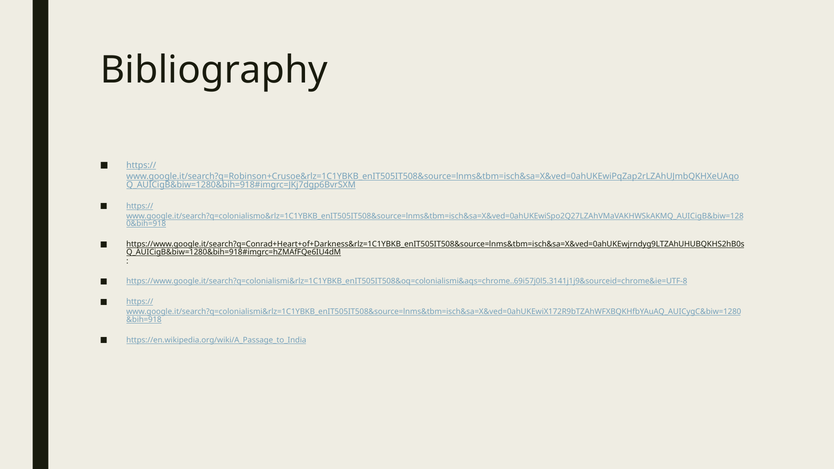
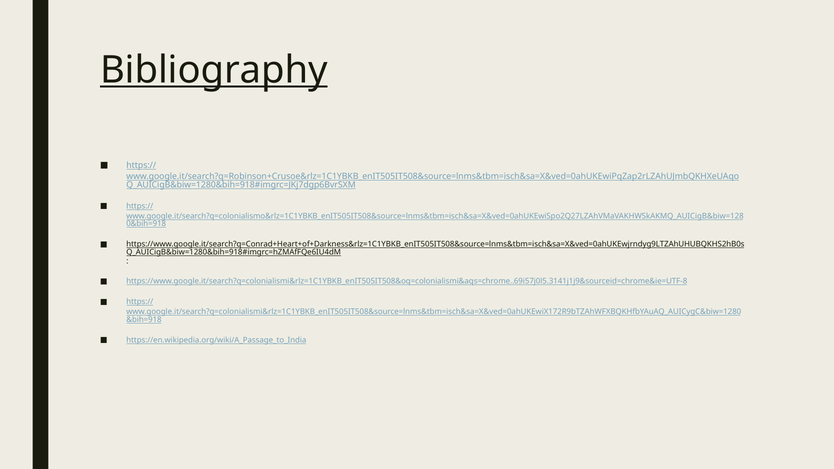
Bibliography underline: none -> present (214, 70)
